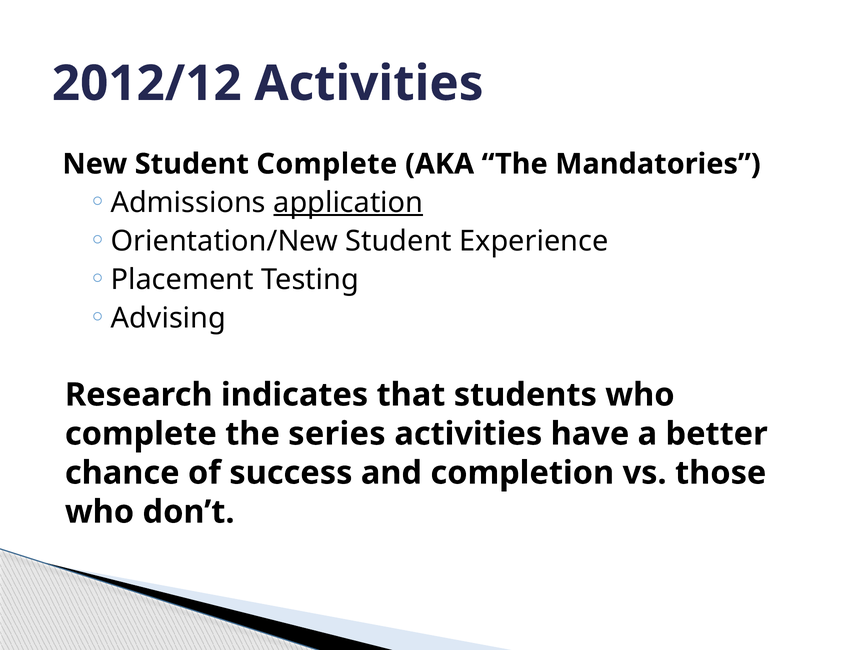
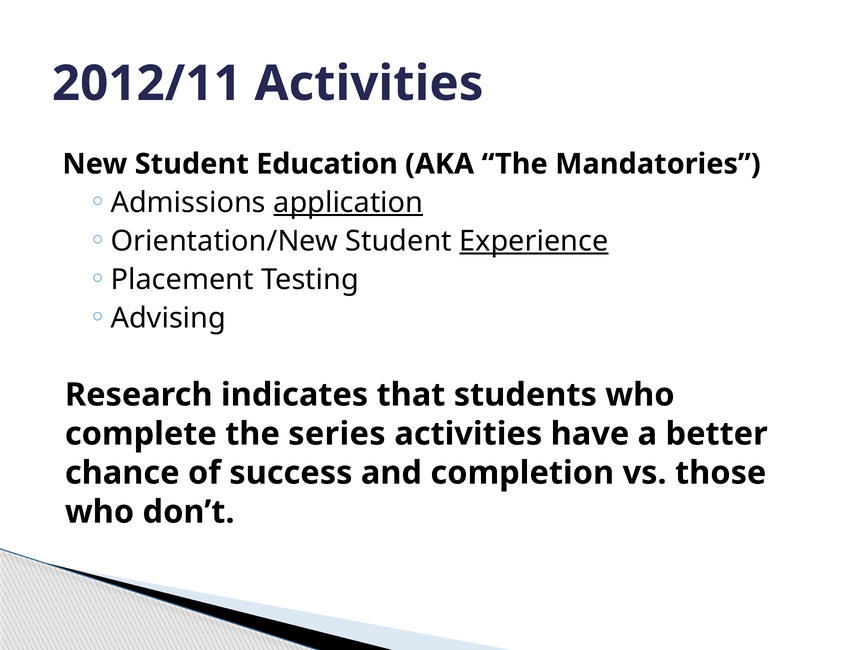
2012/12: 2012/12 -> 2012/11 (147, 84)
Student Complete: Complete -> Education (327, 164)
Experience underline: none -> present (534, 241)
